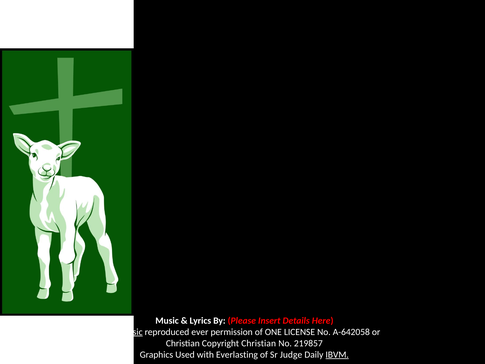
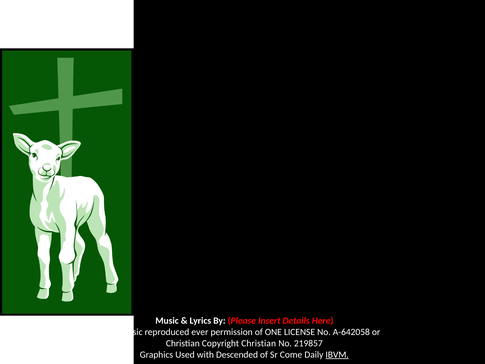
music underline: present -> none (131, 332)
Everlasting: Everlasting -> Descended (237, 354)
Judge: Judge -> Come (291, 354)
